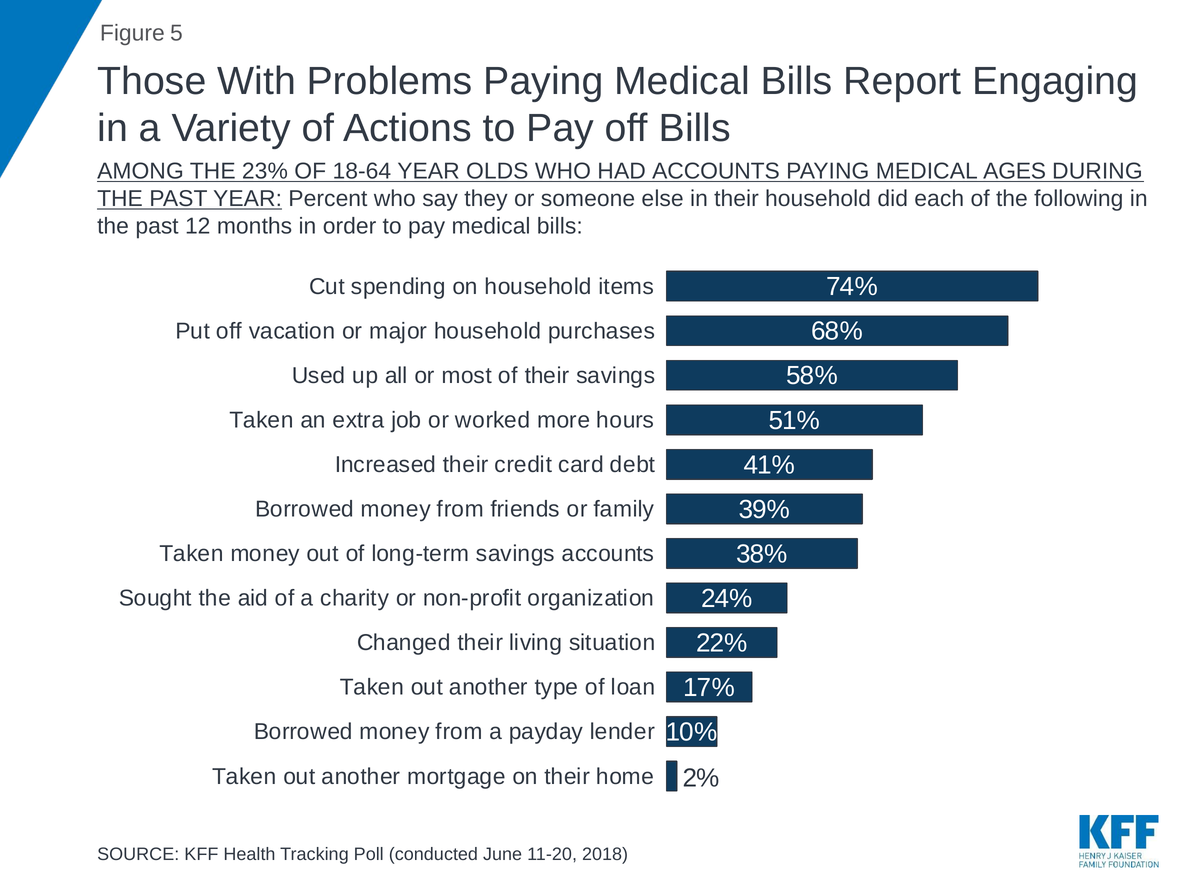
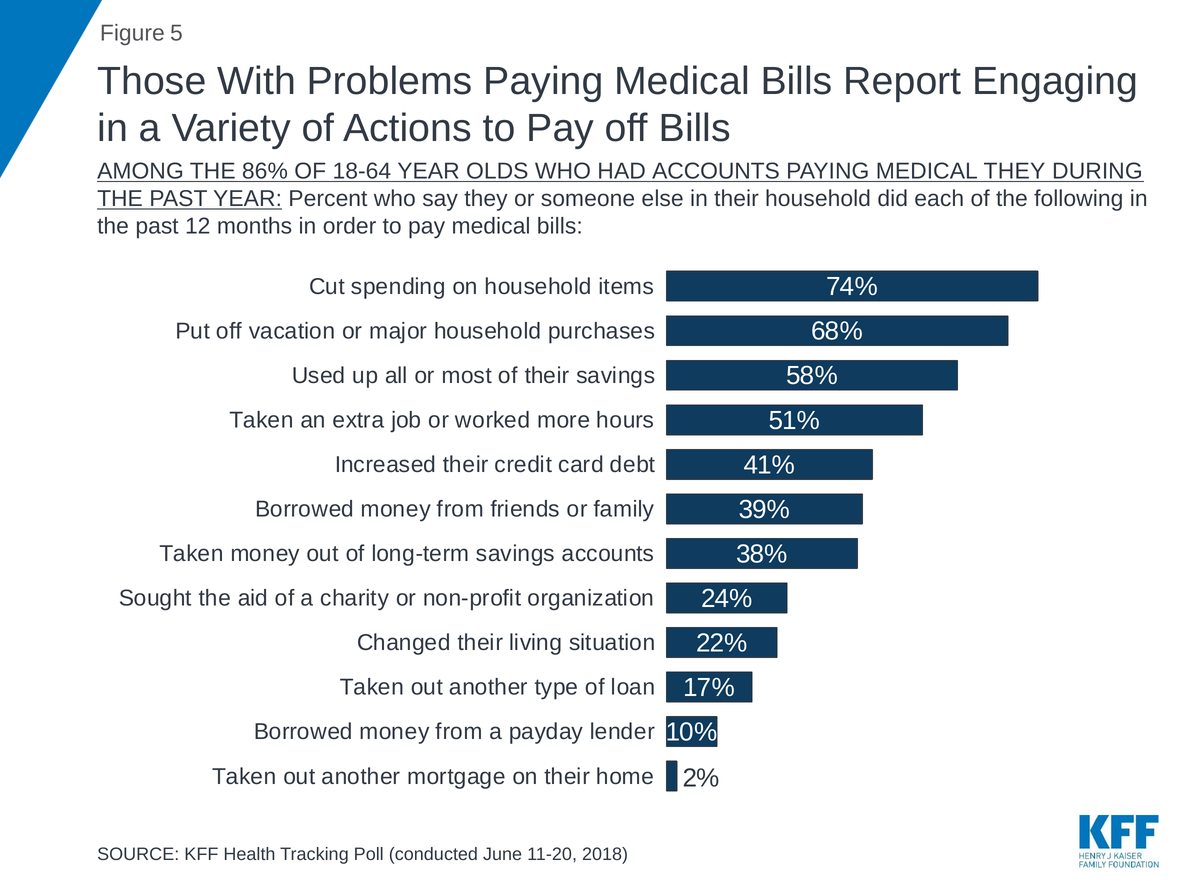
23%: 23% -> 86% (265, 171)
MEDICAL AGES: AGES -> THEY (1014, 171)
